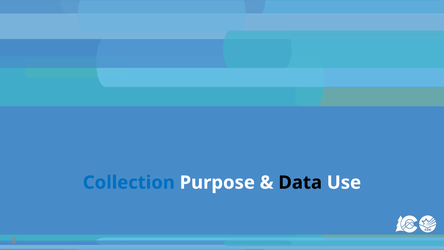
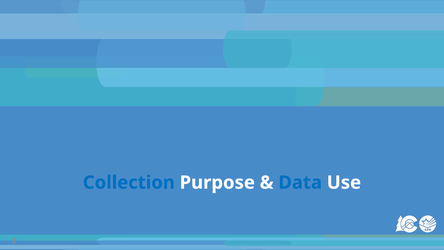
Data colour: black -> blue (300, 182)
